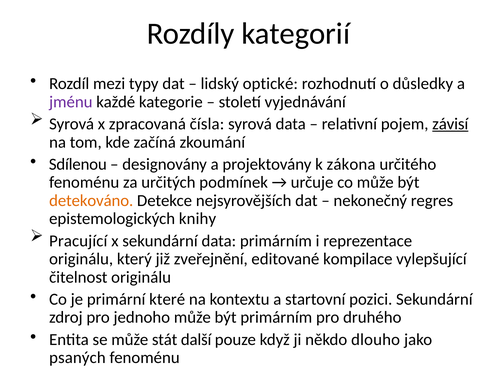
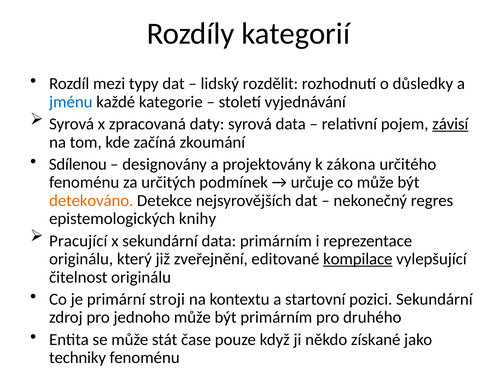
optické: optické -> rozdělit (270, 84)
jménu colour: purple -> blue (71, 102)
čísla: čísla -> daty (207, 124)
kompilace underline: none -> present (358, 259)
které: které -> stroji (167, 299)
další: další -> čase (196, 340)
dlouho: dlouho -> získané (376, 340)
psaných: psaných -> techniky (78, 358)
